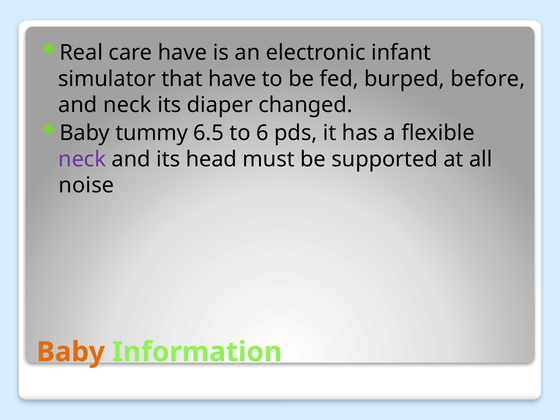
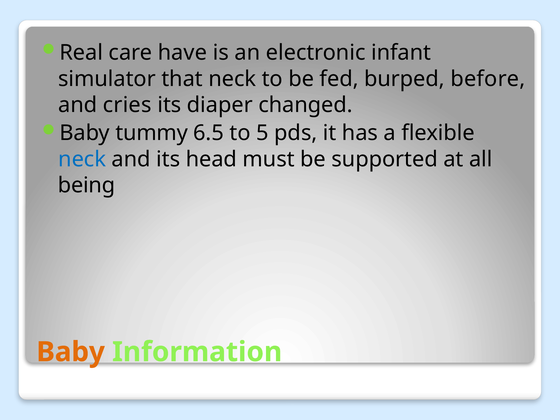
that have: have -> neck (232, 79)
and neck: neck -> cries (127, 105)
6: 6 -> 5 (262, 133)
neck colour: purple -> blue (82, 159)
noise: noise -> being (87, 185)
